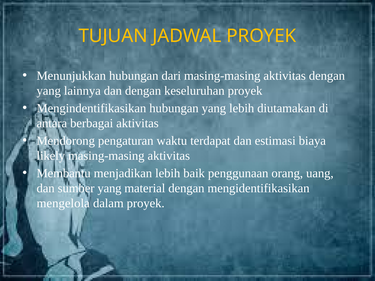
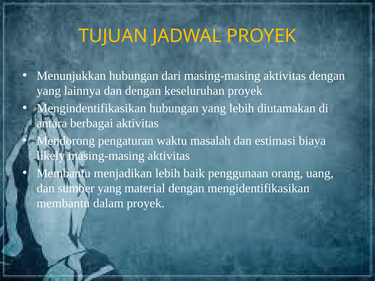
terdapat: terdapat -> masalah (210, 141)
mengelola: mengelola -> membantu (63, 203)
